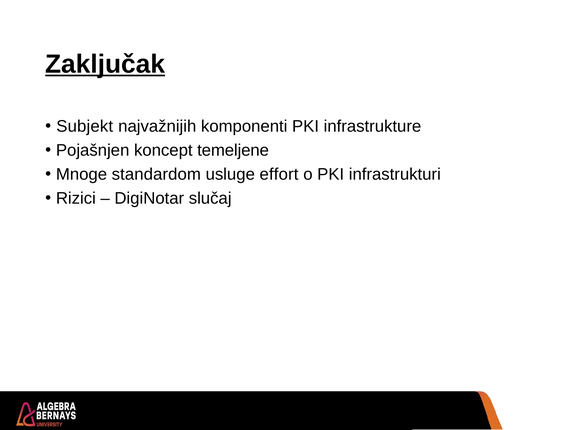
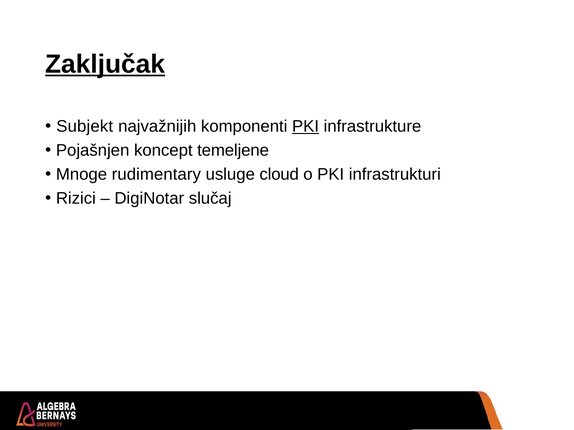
PKI underline: none -> present (306, 126)
standardom: standardom -> rudimentary (156, 175)
effort: effort -> cloud (279, 175)
